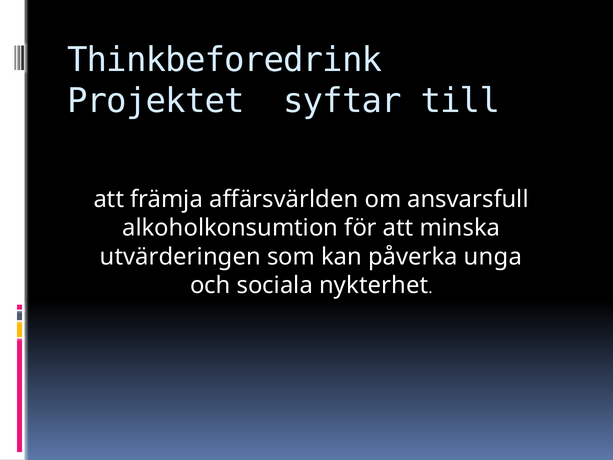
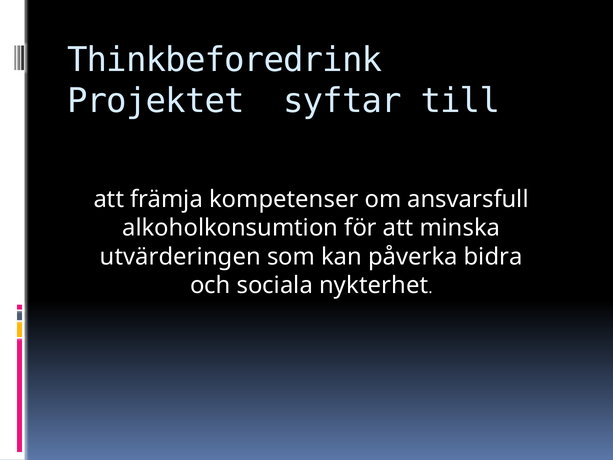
affärsvärlden: affärsvärlden -> kompetenser (284, 199)
unga: unga -> bidra (493, 257)
